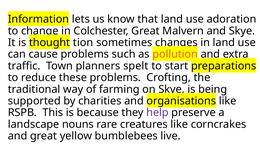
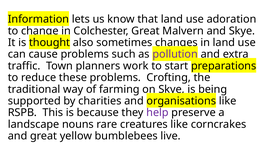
tion: tion -> also (83, 43)
pollution colour: orange -> purple (175, 54)
spelt: spelt -> work (136, 66)
